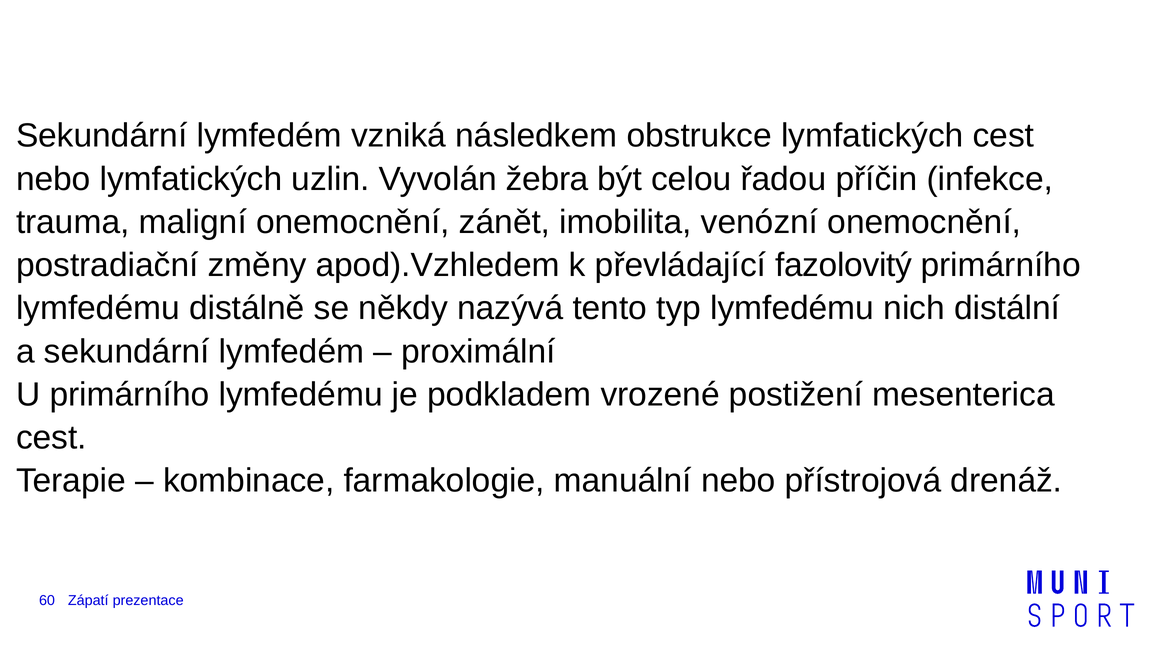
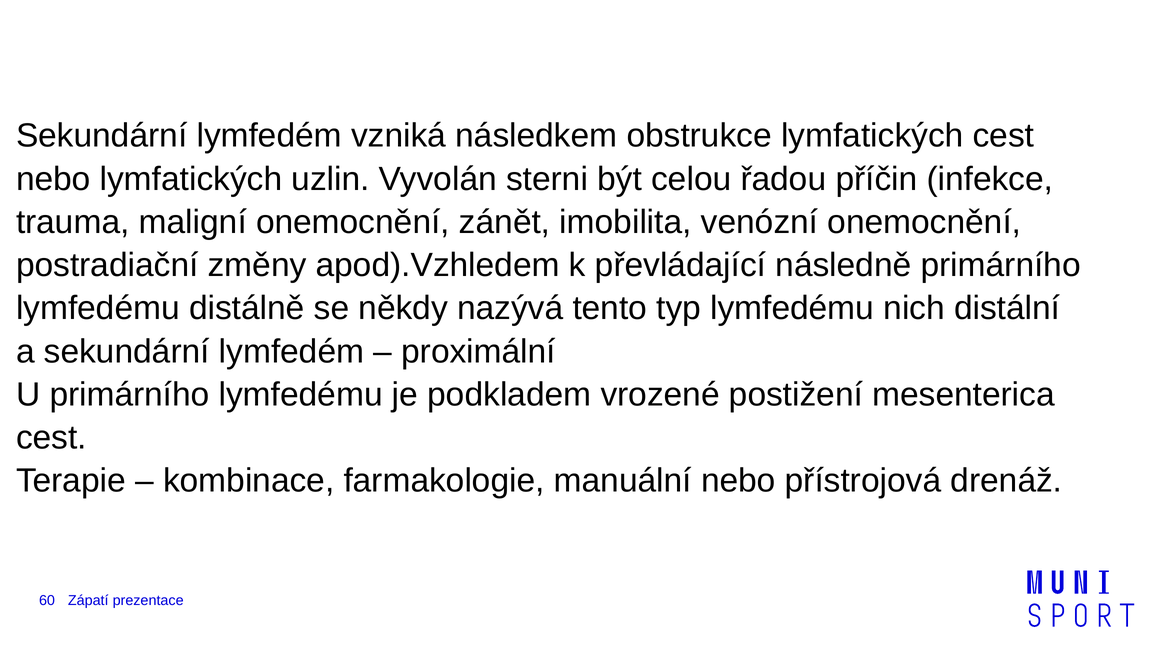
žebra: žebra -> sterni (547, 179)
fazolovitý: fazolovitý -> následně (843, 265)
